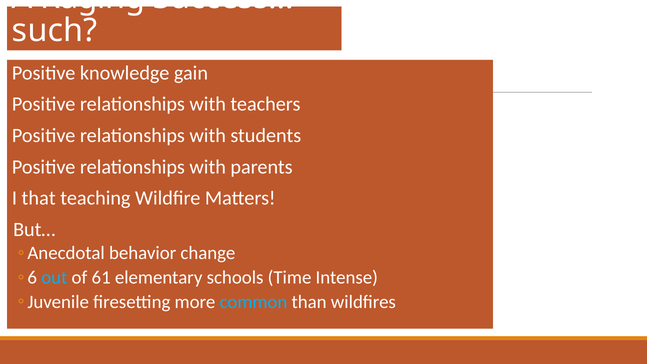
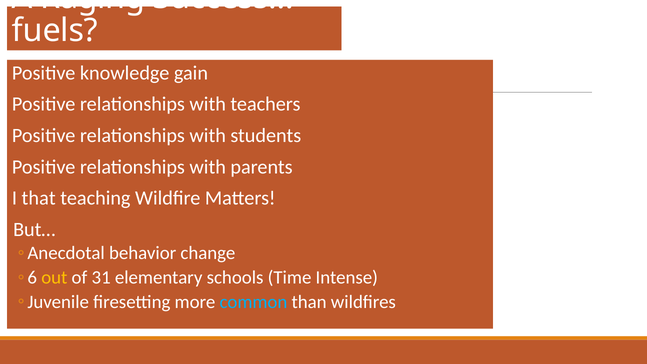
such: such -> fuels (55, 31)
out colour: light blue -> yellow (54, 278)
61: 61 -> 31 (101, 278)
